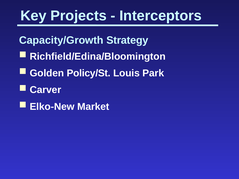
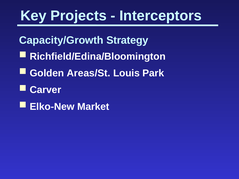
Policy/St: Policy/St -> Areas/St (89, 73)
